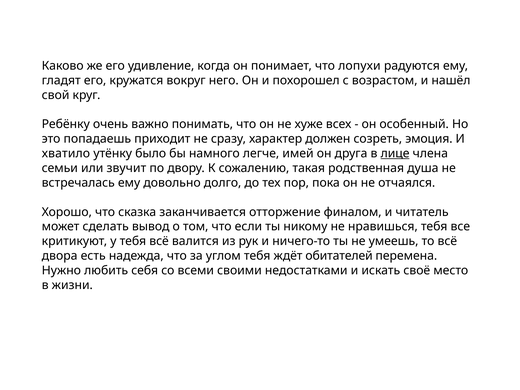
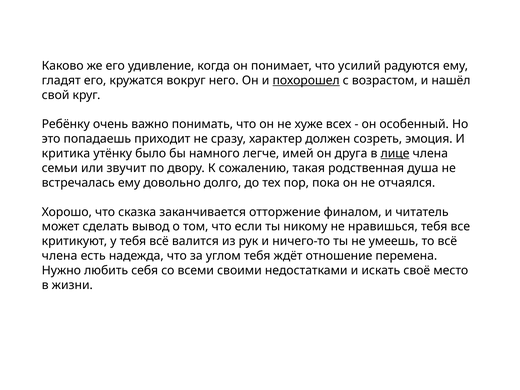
лопухи: лопухи -> усилий (359, 66)
похорошел underline: none -> present (306, 80)
хватило: хватило -> критика (66, 153)
двора: двора -> члена (60, 256)
обитателей: обитателей -> отношение (339, 256)
